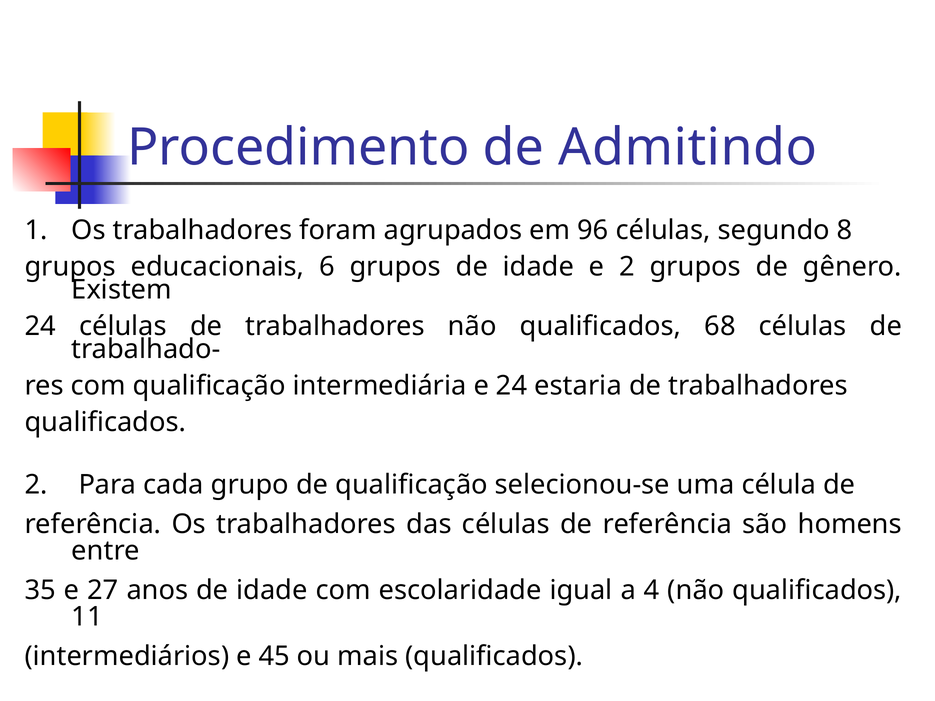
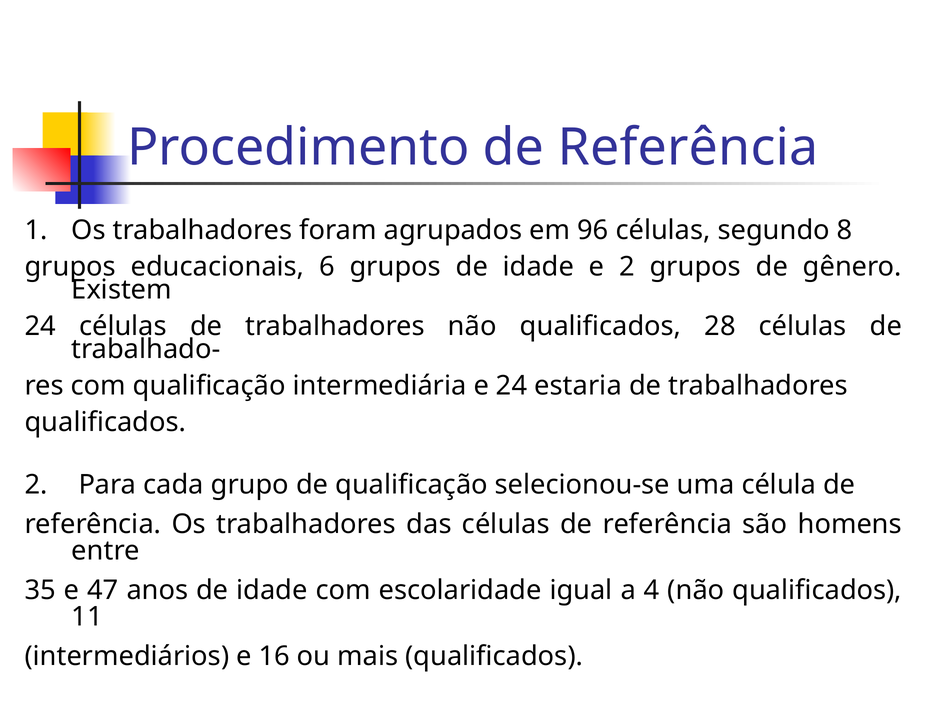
Procedimento de Admitindo: Admitindo -> Referência (688, 148)
68: 68 -> 28 (720, 326)
27: 27 -> 47 (103, 591)
45: 45 -> 16 (274, 657)
